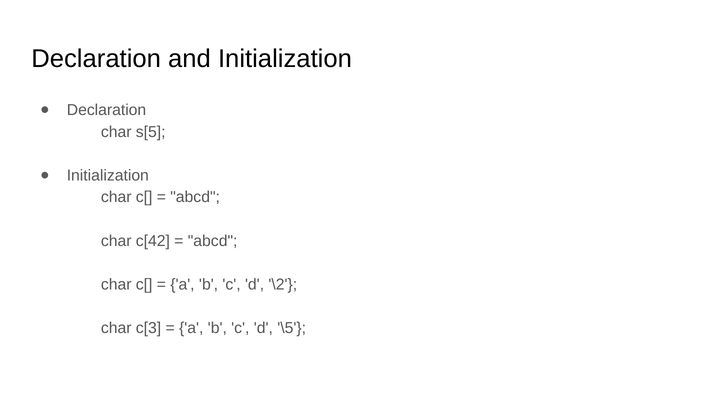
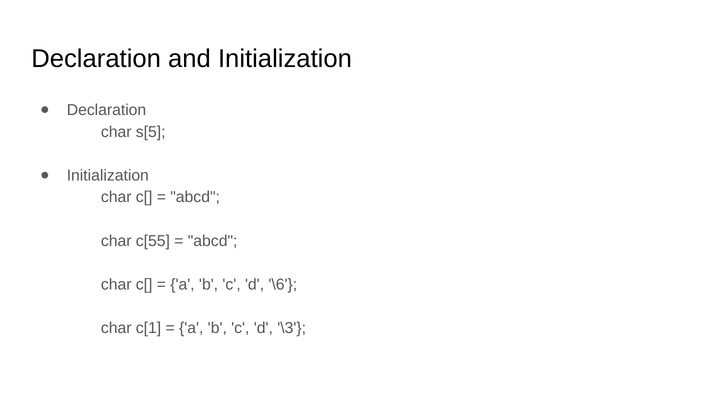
c[42: c[42 -> c[55 (153, 240)
\2: \2 -> \6 (283, 284)
c[3: c[3 -> c[1 (149, 327)
\5: \5 -> \3 (292, 327)
